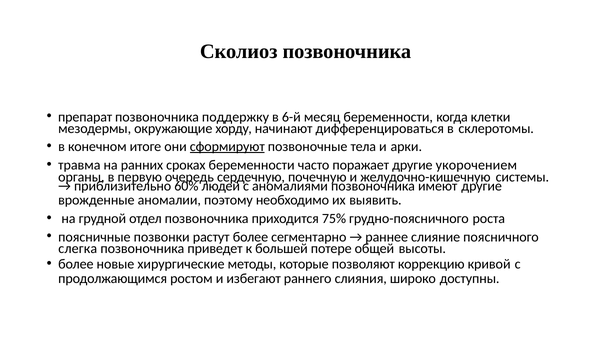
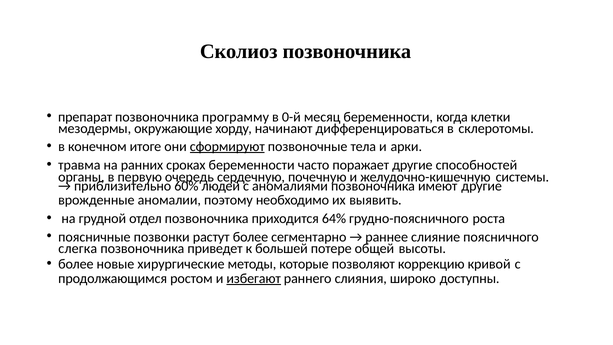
поддержку: поддержку -> программу (235, 117)
6-й: 6-й -> 0-й (291, 117)
укорочением: укорочением -> способностей (476, 165)
75%: 75% -> 64% (334, 218)
избегают underline: none -> present (254, 278)
